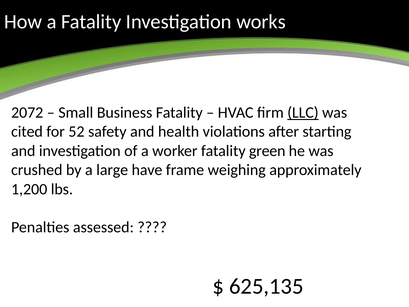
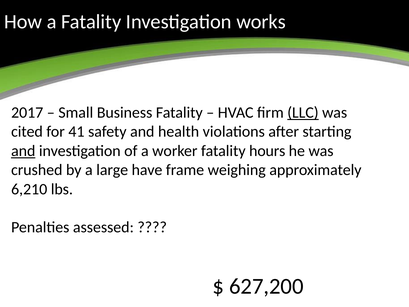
2072: 2072 -> 2017 (27, 113)
52: 52 -> 41 (76, 132)
and underline: none -> present (23, 151)
green: green -> hours (267, 151)
1,200: 1,200 -> 6,210 (29, 189)
625,135: 625,135 -> 627,200 (266, 286)
